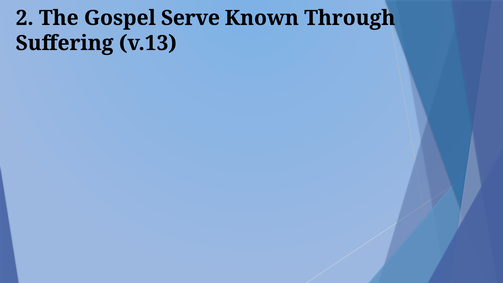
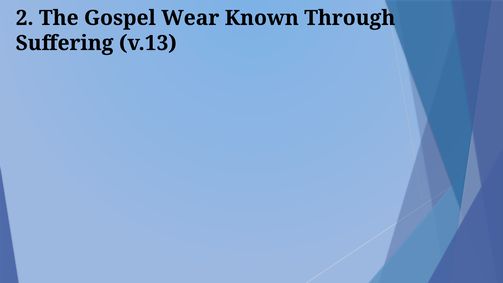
Serve: Serve -> Wear (190, 18)
